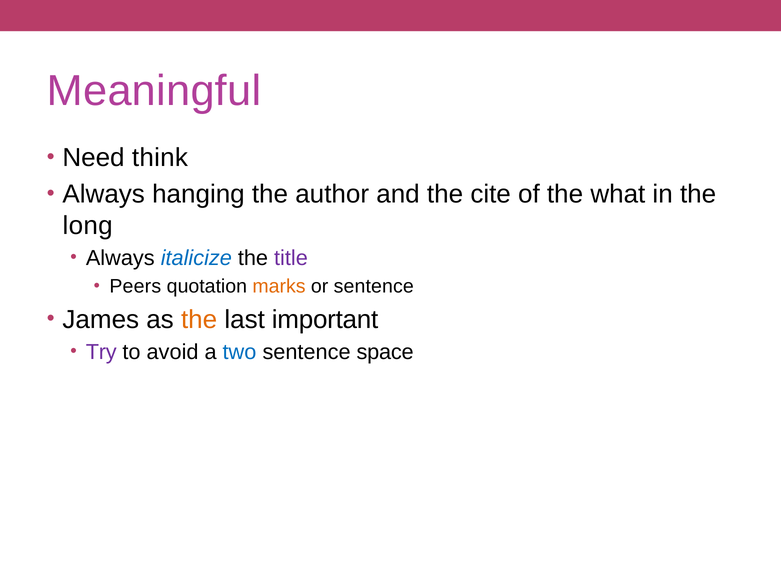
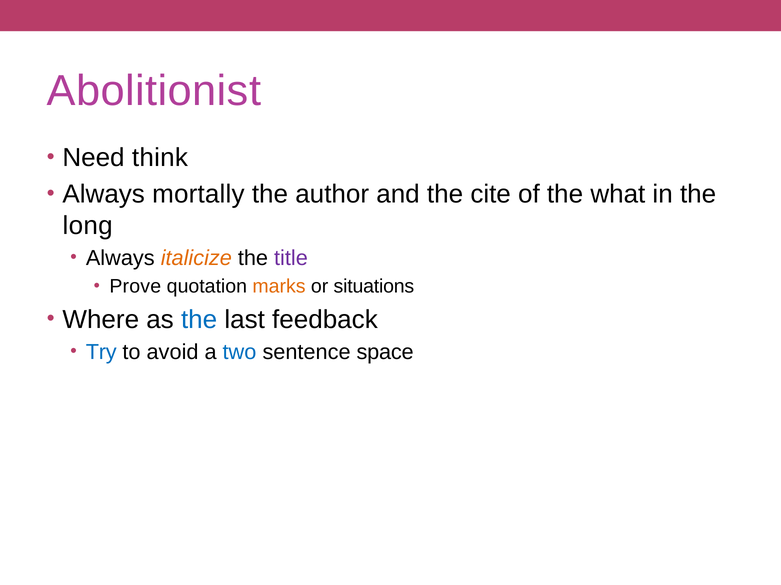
Meaningful: Meaningful -> Abolitionist (154, 91)
hanging: hanging -> mortally (198, 194)
italicize colour: blue -> orange (196, 258)
Peers: Peers -> Prove (135, 287)
or sentence: sentence -> situations (374, 287)
James: James -> Where (101, 320)
the colour: orange -> blue (199, 320)
important: important -> feedback (325, 320)
Try colour: purple -> blue (101, 353)
